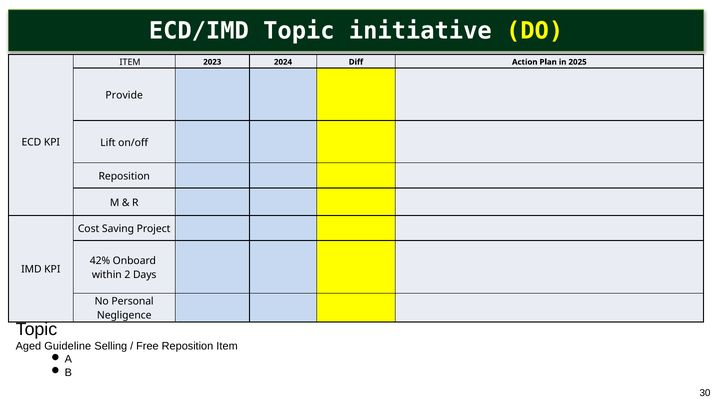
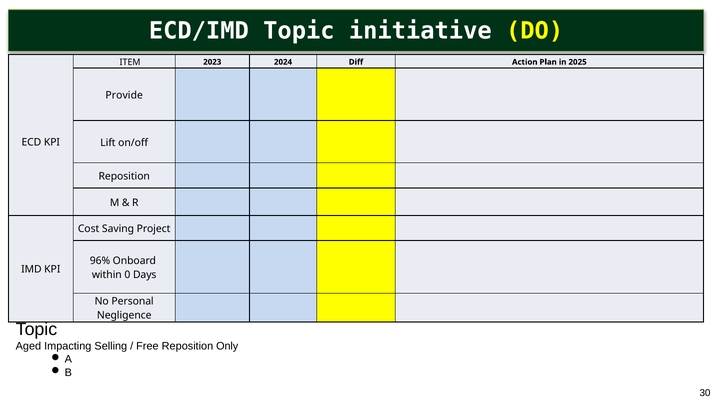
42%: 42% -> 96% (100, 260)
2: 2 -> 0 (127, 274)
Guideline: Guideline -> Impacting (68, 346)
Reposition Item: Item -> Only (227, 346)
